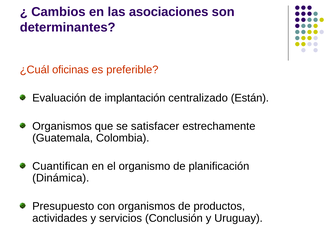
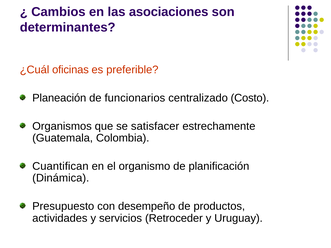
Evaluación: Evaluación -> Planeación (59, 98)
implantación: implantación -> funcionarios (135, 98)
Están: Están -> Costo (250, 98)
con organismos: organismos -> desempeño (147, 207)
Conclusión: Conclusión -> Retroceder (174, 218)
